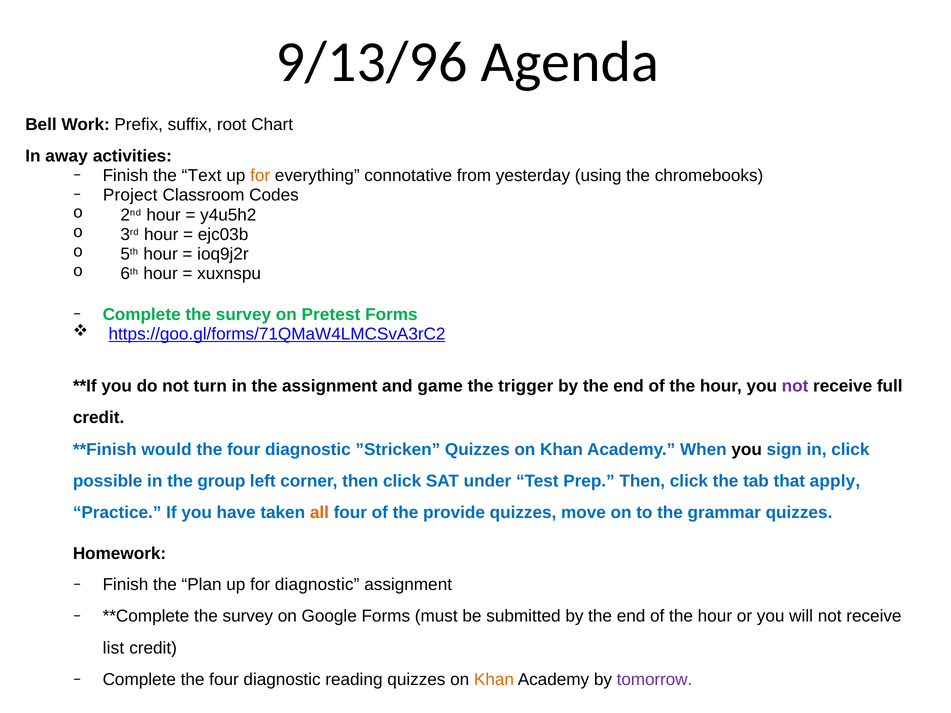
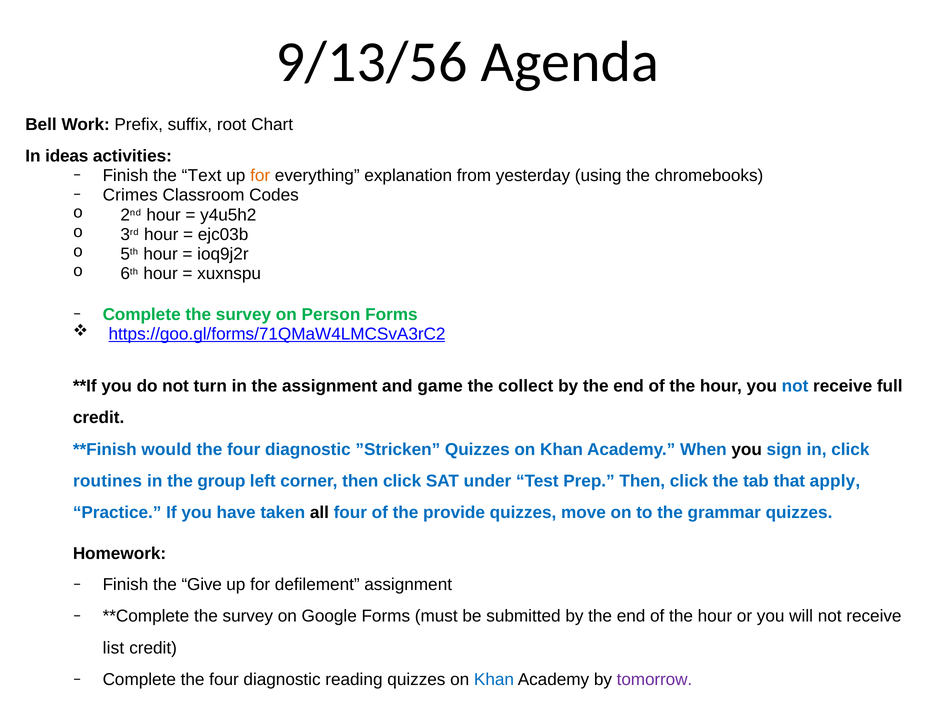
9/13/96: 9/13/96 -> 9/13/56 (372, 62)
away: away -> ideas (67, 156)
connotative: connotative -> explanation (408, 176)
Project: Project -> Crimes (130, 195)
Pretest: Pretest -> Person (331, 314)
trigger: trigger -> collect (526, 386)
not colour: purple -> blue (795, 386)
possible: possible -> routines (108, 481)
all colour: orange -> black (319, 513)
Plan: Plan -> Give (202, 585)
for diagnostic: diagnostic -> defilement (317, 585)
Khan colour: orange -> blue (494, 680)
